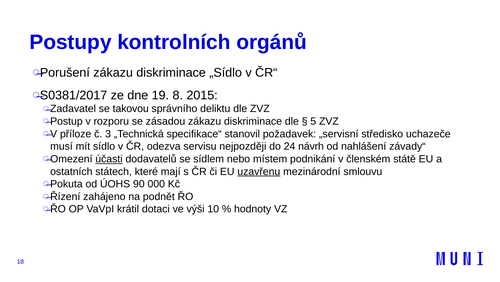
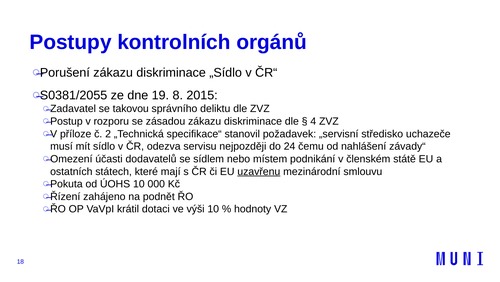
S0381/2017: S0381/2017 -> S0381/2055 (74, 95)
5: 5 -> 4 (313, 121)
3: 3 -> 2 (108, 134)
návrh: návrh -> čemu (311, 146)
účasti underline: present -> none (109, 159)
ÚOHS 90: 90 -> 10 (139, 184)
